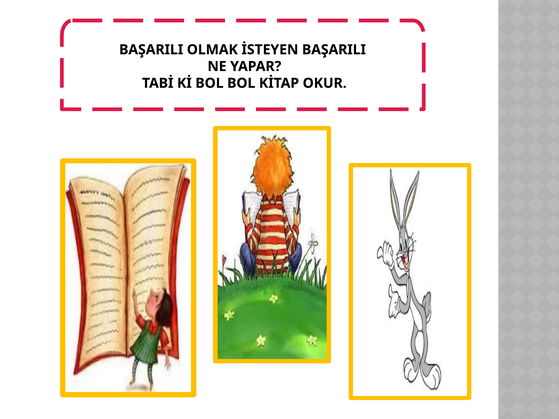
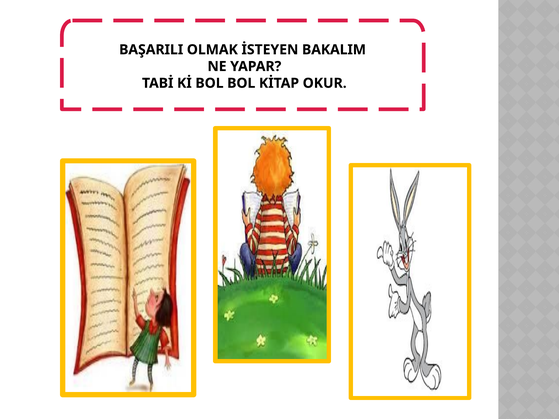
İSTEYEN BAŞARILI: BAŞARILI -> BAKALIM (334, 50)
